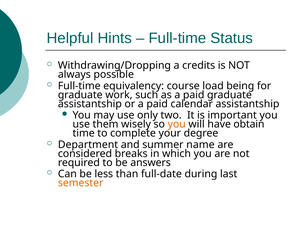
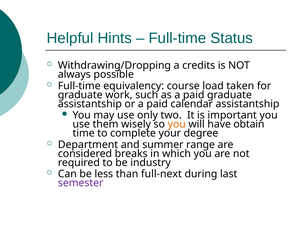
being: being -> taken (240, 86)
name: name -> range (201, 144)
answers: answers -> industry (151, 162)
full-date: full-date -> full-next (161, 174)
semester colour: orange -> purple (81, 183)
